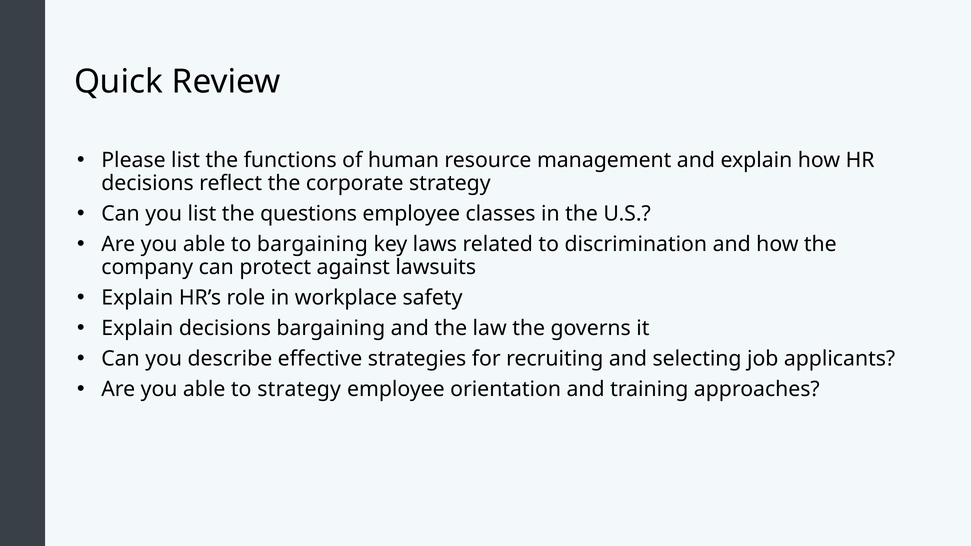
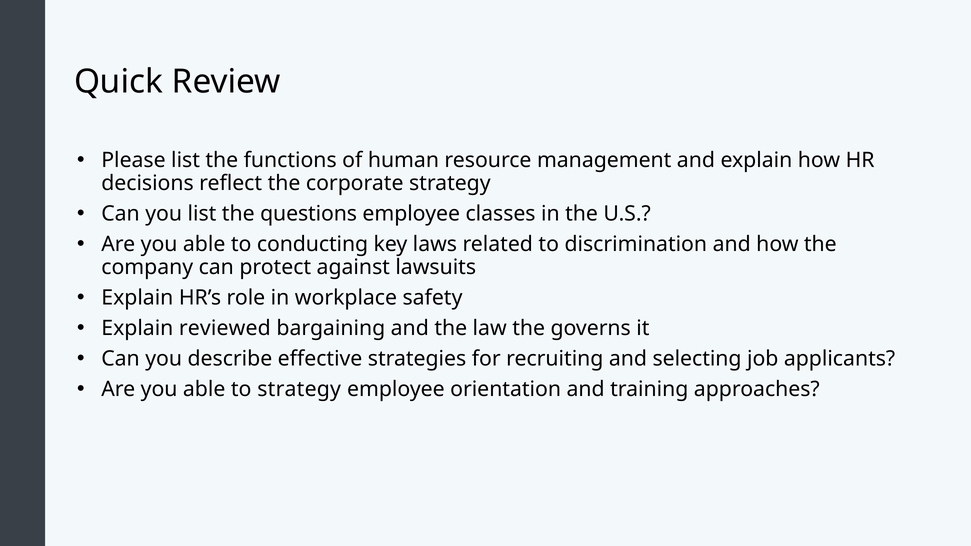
to bargaining: bargaining -> conducting (313, 244)
Explain decisions: decisions -> reviewed (225, 328)
